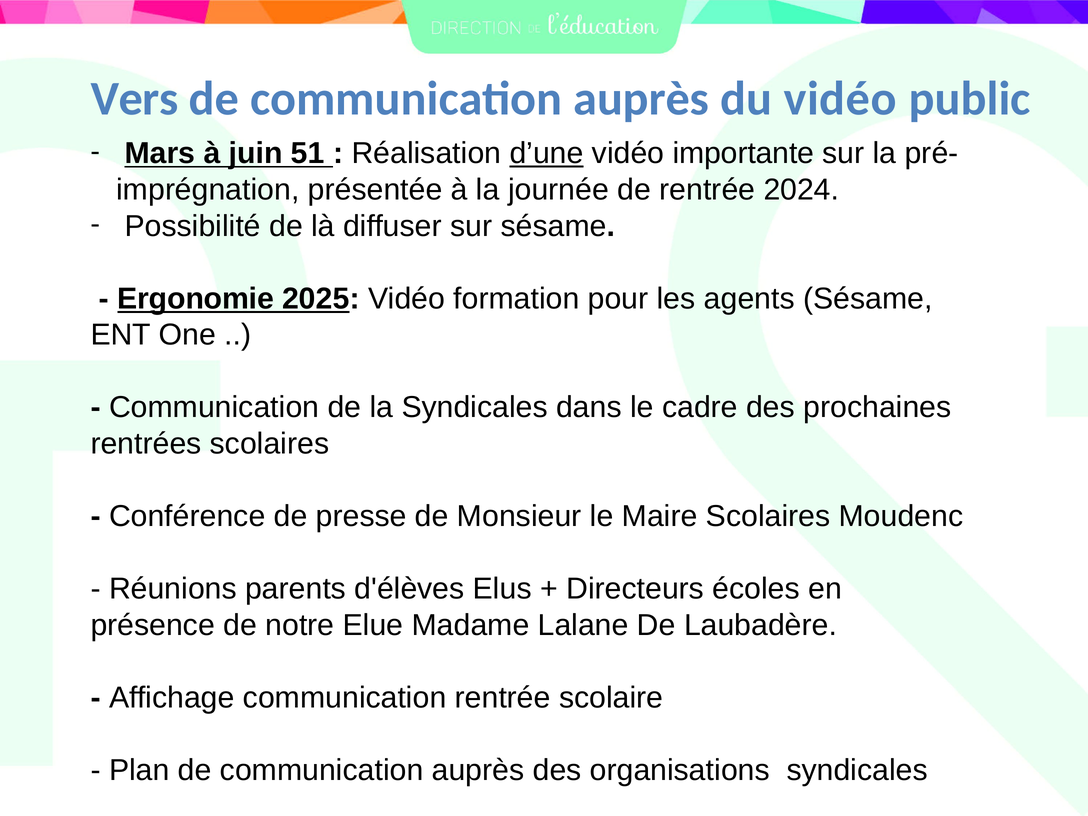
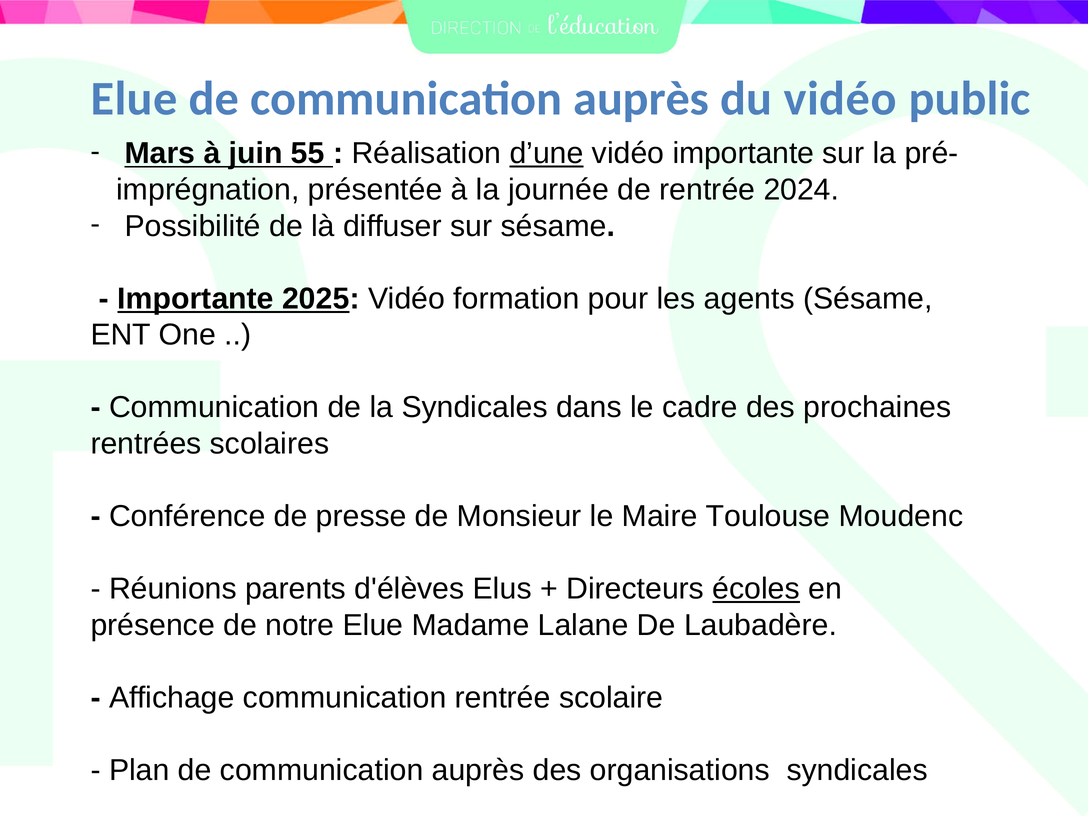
Vers: Vers -> Elue (134, 99)
51: 51 -> 55 (308, 154)
Ergonomie: Ergonomie -> Importante (196, 299)
Maire Scolaires: Scolaires -> Toulouse (768, 516)
écoles underline: none -> present (756, 589)
